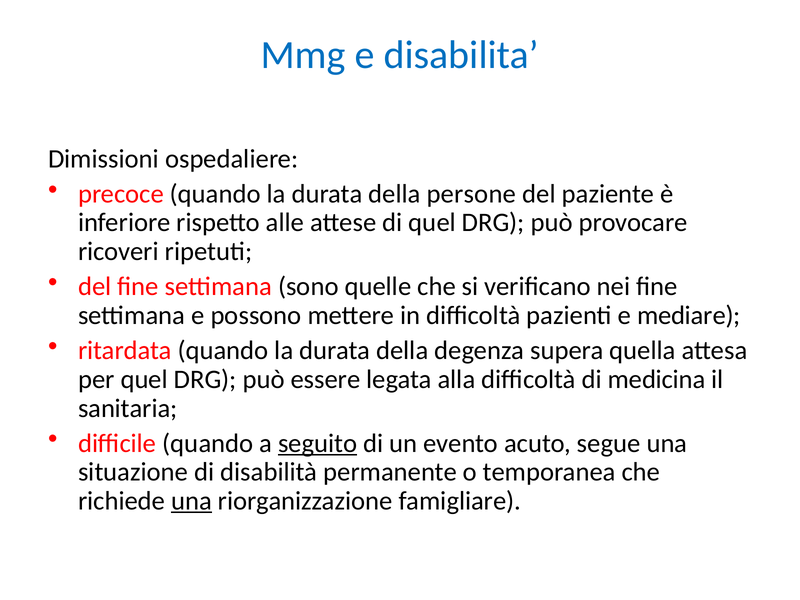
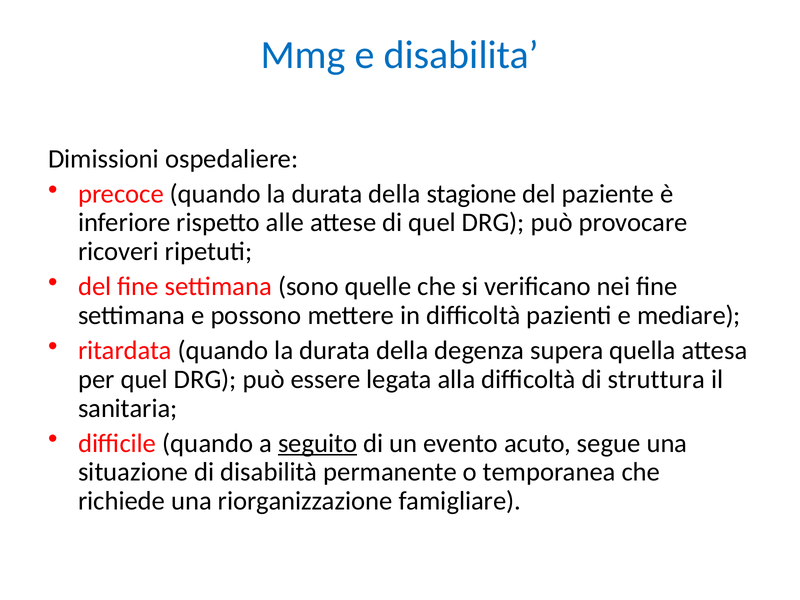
persone: persone -> stagione (472, 194)
medicina: medicina -> struttura (656, 379)
una underline: present -> none (192, 501)
